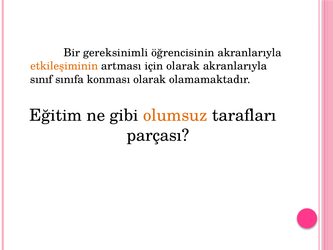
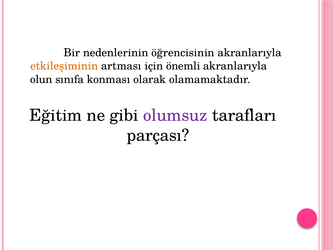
gereksinimli: gereksinimli -> nedenlerinin (116, 53)
için olarak: olarak -> önemli (183, 66)
sınıf: sınıf -> olun (41, 79)
olumsuz colour: orange -> purple (175, 115)
